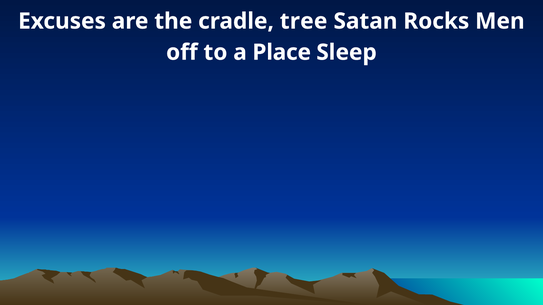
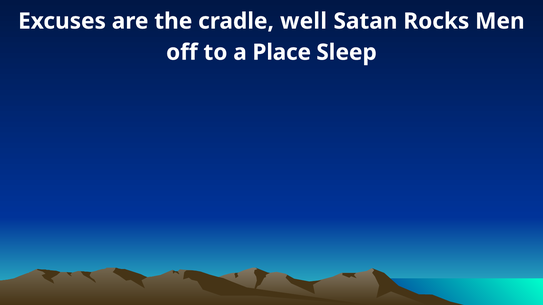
tree: tree -> well (304, 21)
